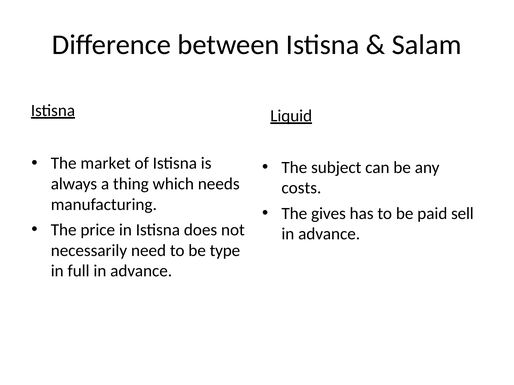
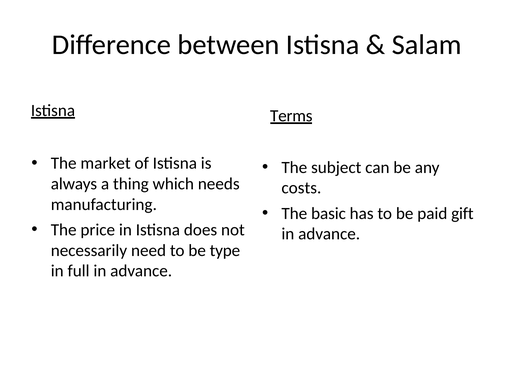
Liquid: Liquid -> Terms (291, 116)
gives: gives -> basic (328, 214)
sell: sell -> gift (462, 214)
